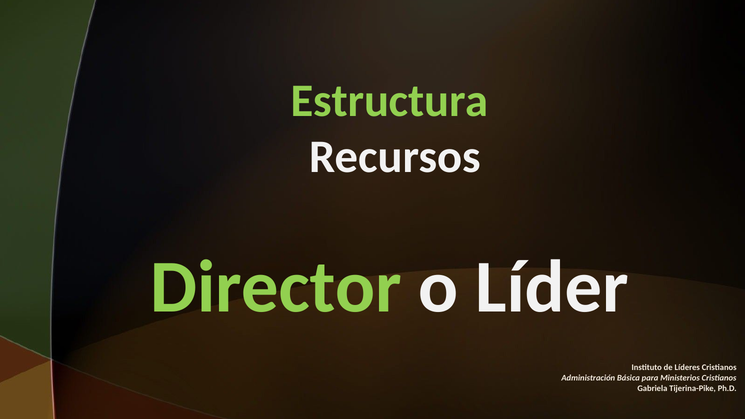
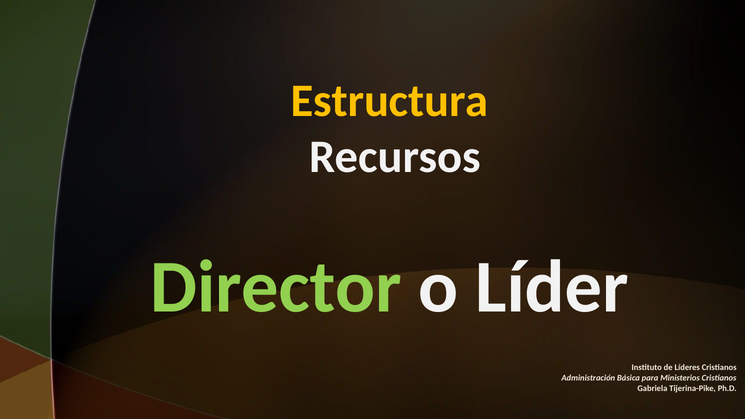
Estructura colour: light green -> yellow (390, 101)
